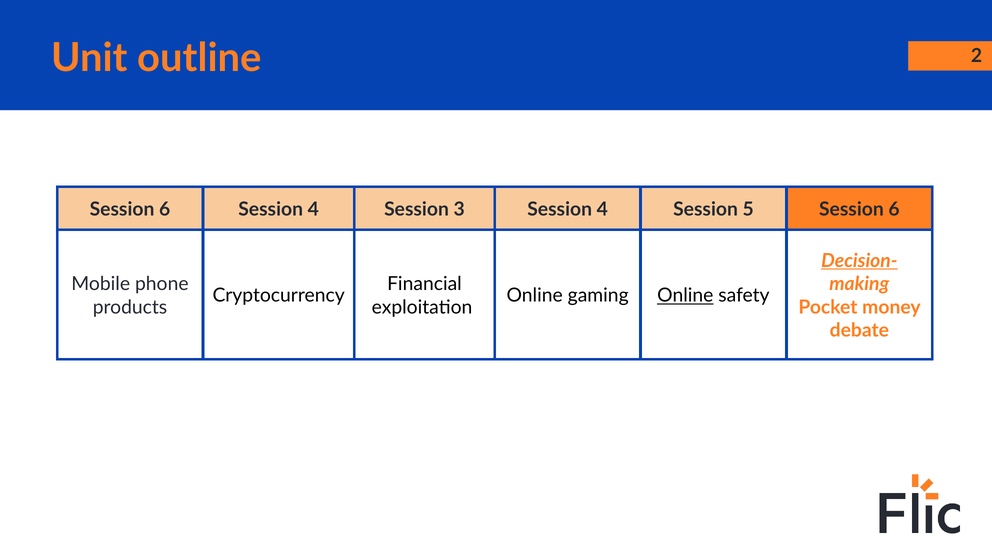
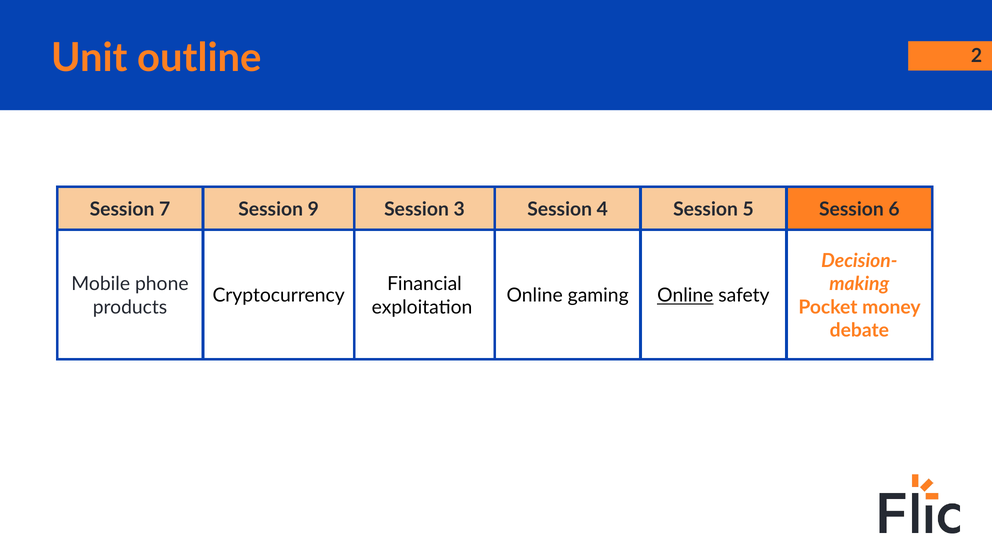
6: 6 -> 7 (165, 209)
4: 4 -> 9 (313, 209)
Decision- underline: present -> none (859, 261)
